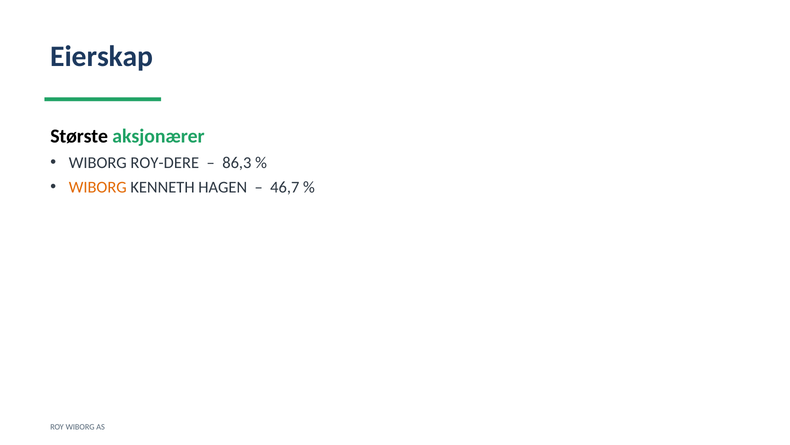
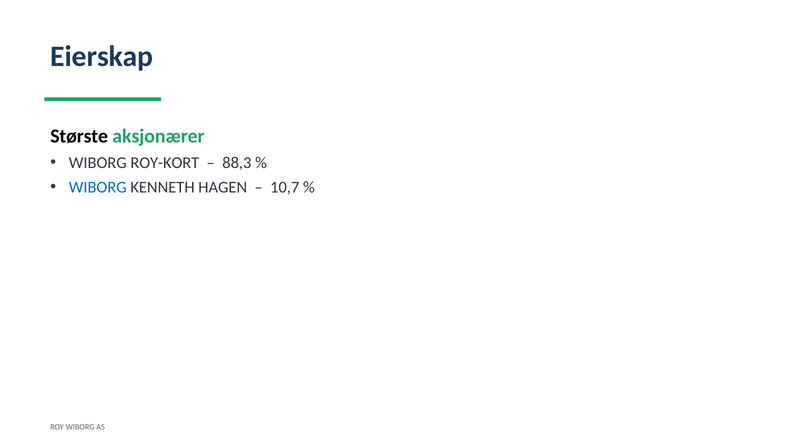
ROY-DERE: ROY-DERE -> ROY-KORT (165, 162)
86,3: 86,3 -> 88,3 (237, 162)
WIBORG colour: orange -> blue (98, 187)
46,7: 46,7 -> 10,7 (285, 187)
